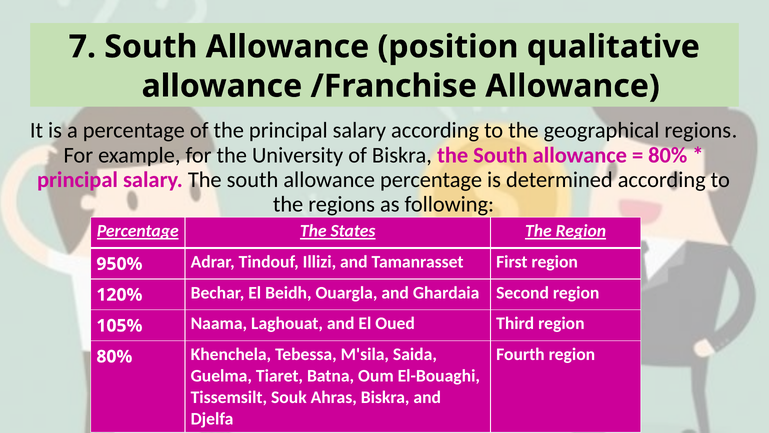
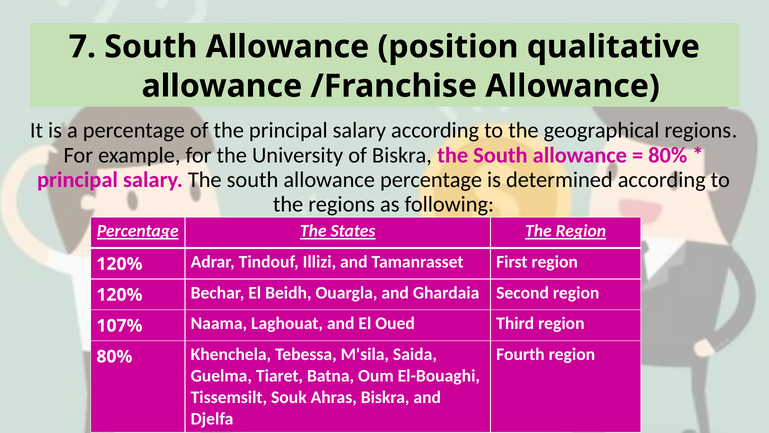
950%: 950% -> 120% (119, 264)
105%: 105% -> 107% (119, 325)
